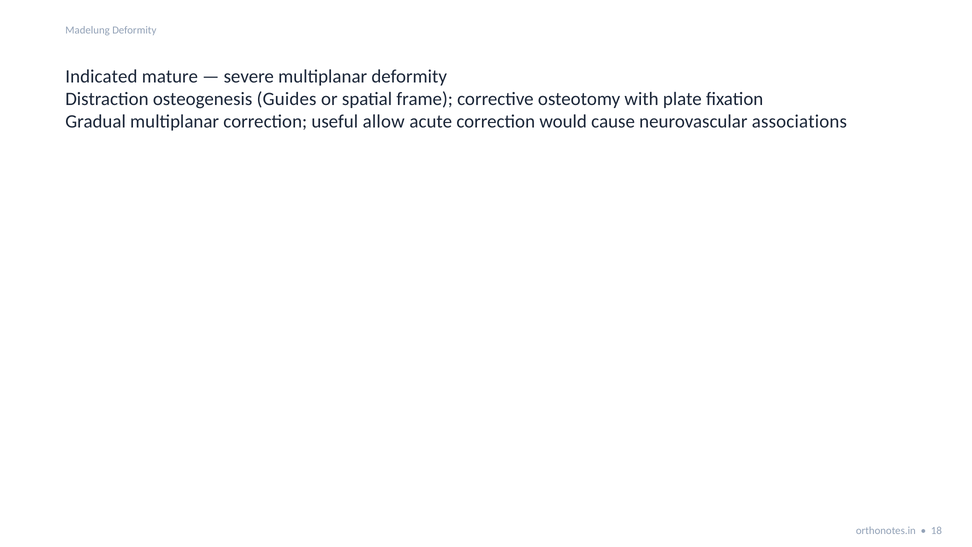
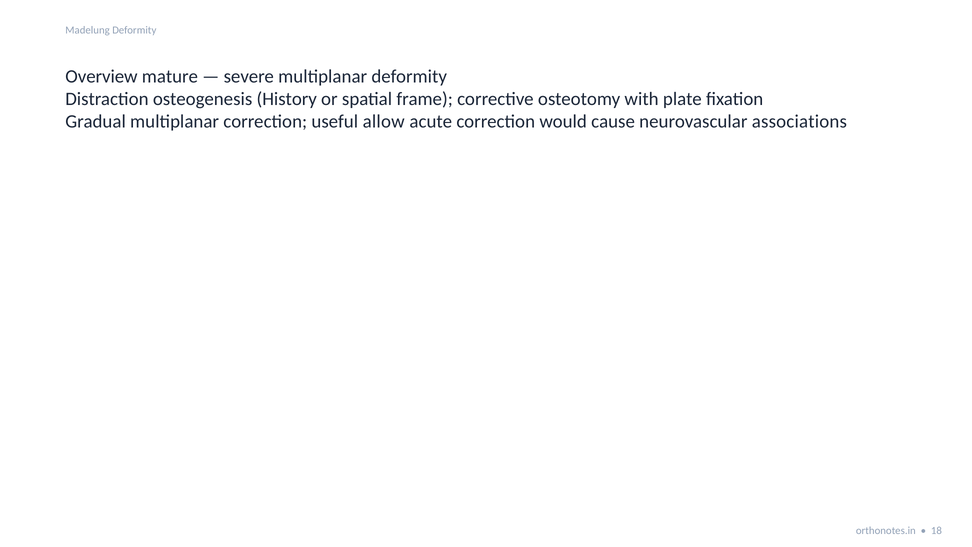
Indicated: Indicated -> Overview (101, 76)
Guides: Guides -> History (287, 99)
